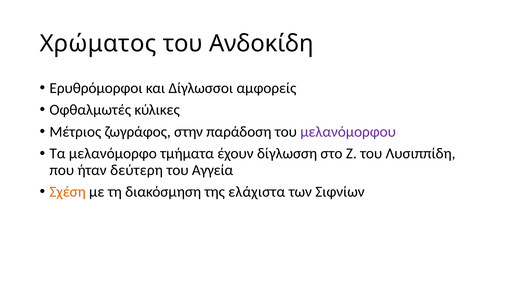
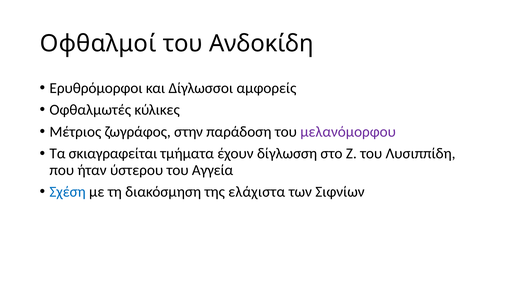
Χρώματος: Χρώματος -> Οφθαλμοί (98, 44)
μελανόμορφο: μελανόμορφο -> σκιαγραφείται (113, 154)
δεύτερη: δεύτερη -> ύστερου (137, 170)
Σχέση colour: orange -> blue (68, 192)
